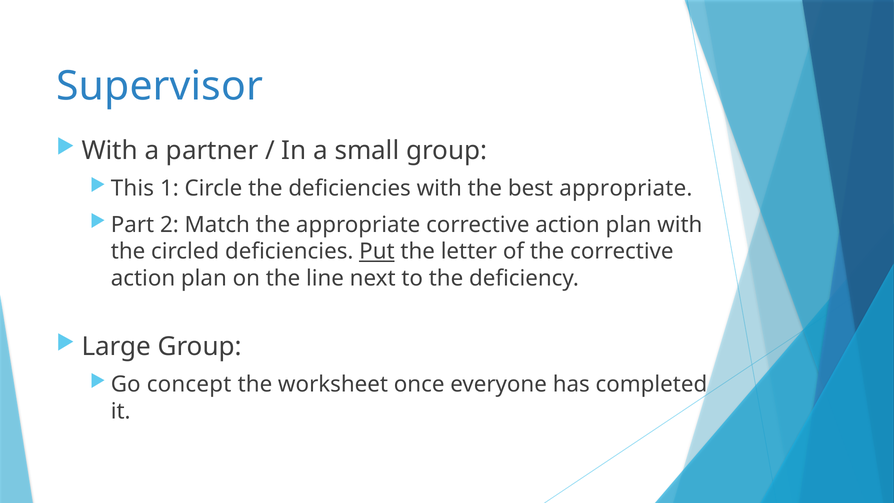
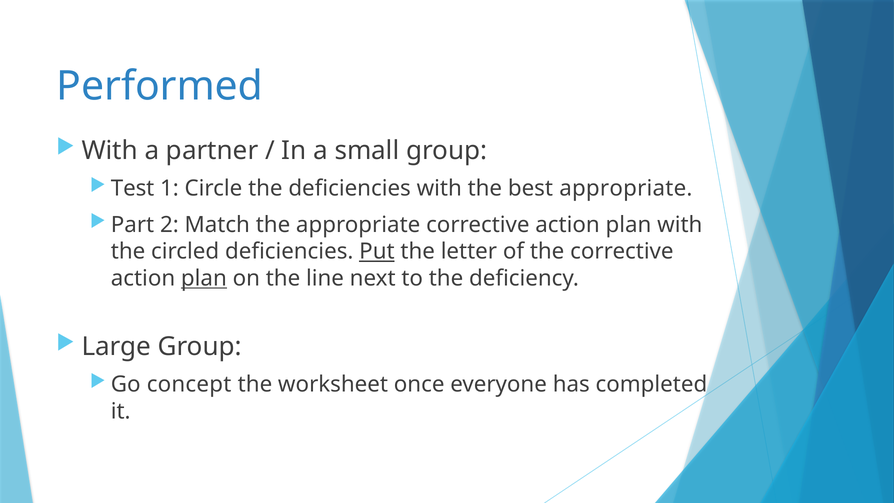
Supervisor: Supervisor -> Performed (160, 86)
This: This -> Test (133, 189)
plan underline: none -> present (204, 278)
